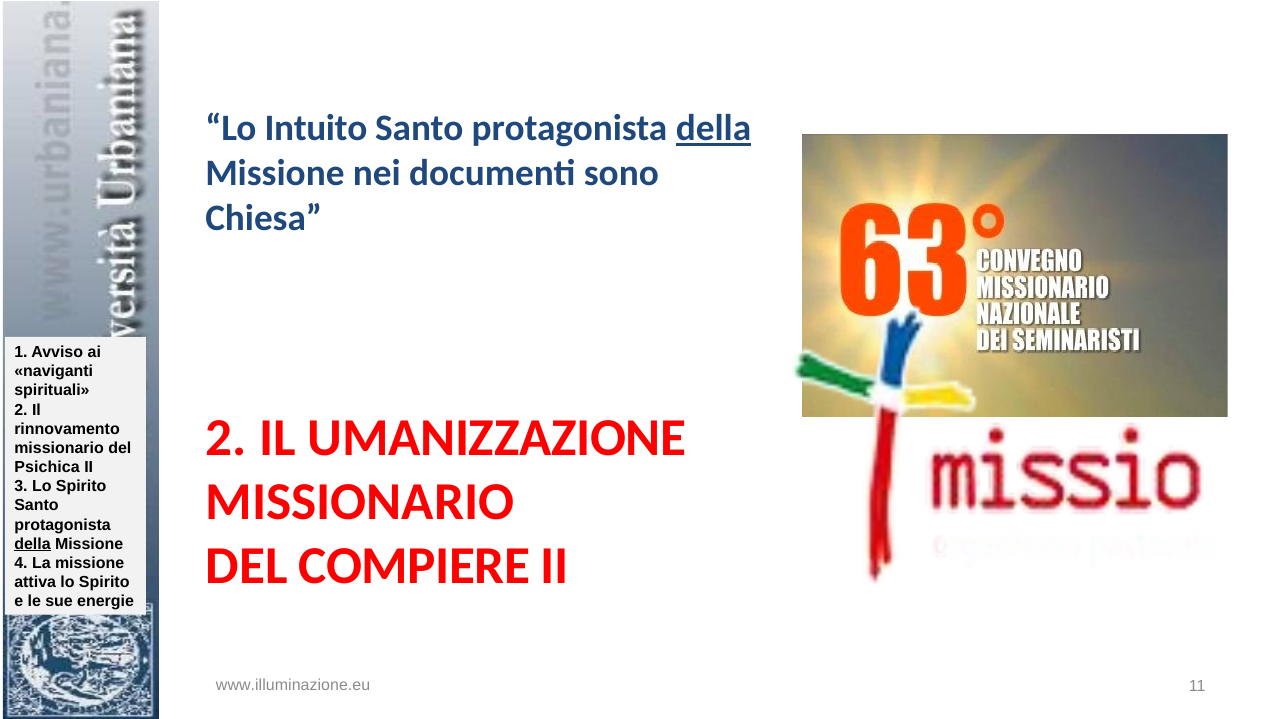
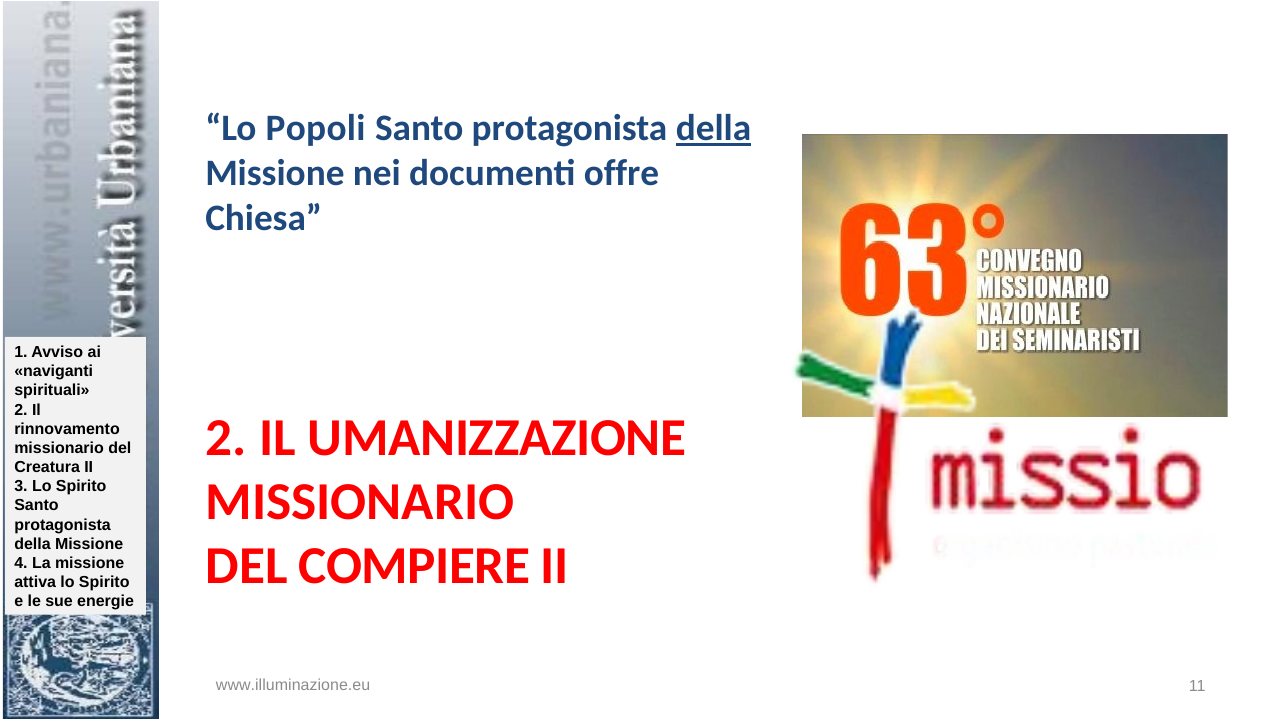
Intuito: Intuito -> Popoli (316, 128)
sono: sono -> offre (621, 173)
Psichica: Psichica -> Creatura (47, 468)
della underline: present -> none (33, 544)
